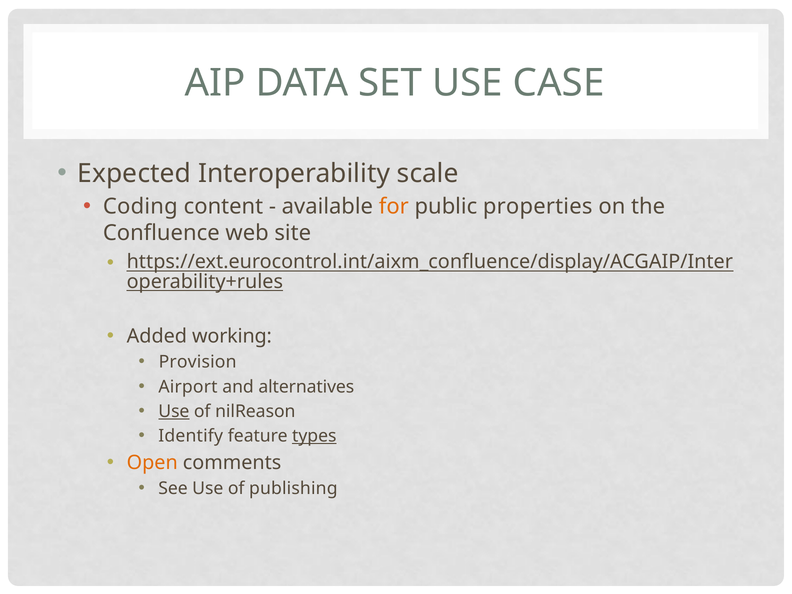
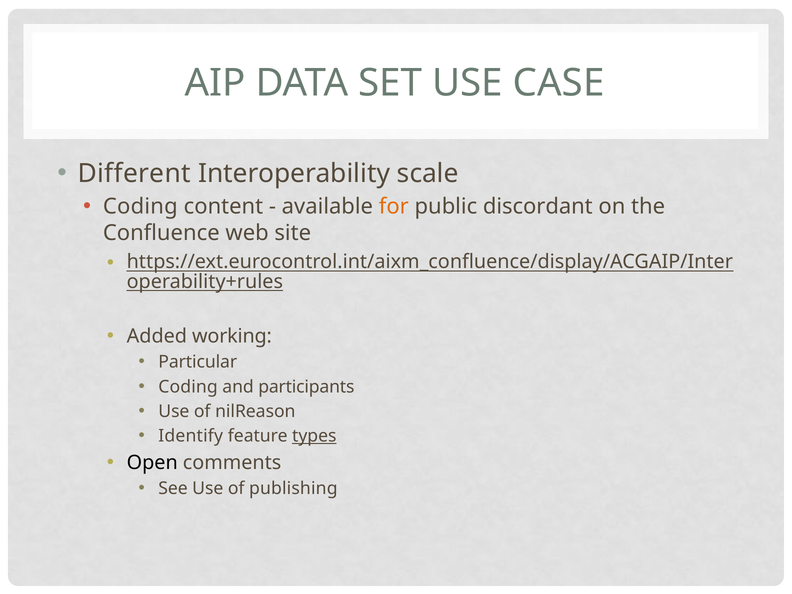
Expected: Expected -> Different (134, 173)
properties: properties -> discordant (538, 207)
Provision: Provision -> Particular (198, 362)
Airport: Airport -> Coding (188, 387)
alternatives: alternatives -> participants (306, 387)
Use underline: present -> none (174, 411)
Open colour: orange -> black (152, 463)
